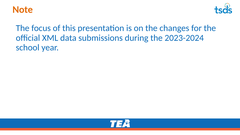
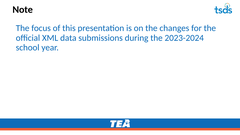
Note colour: orange -> black (23, 10)
